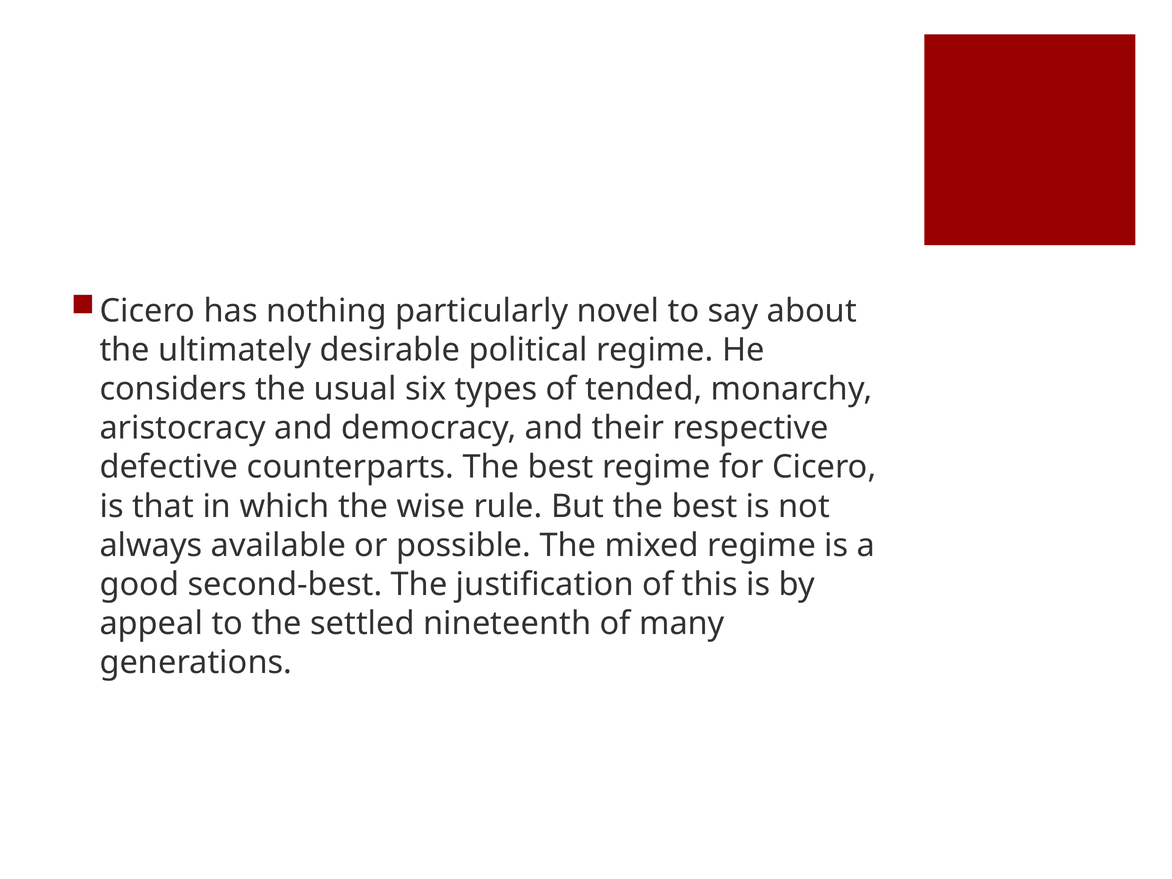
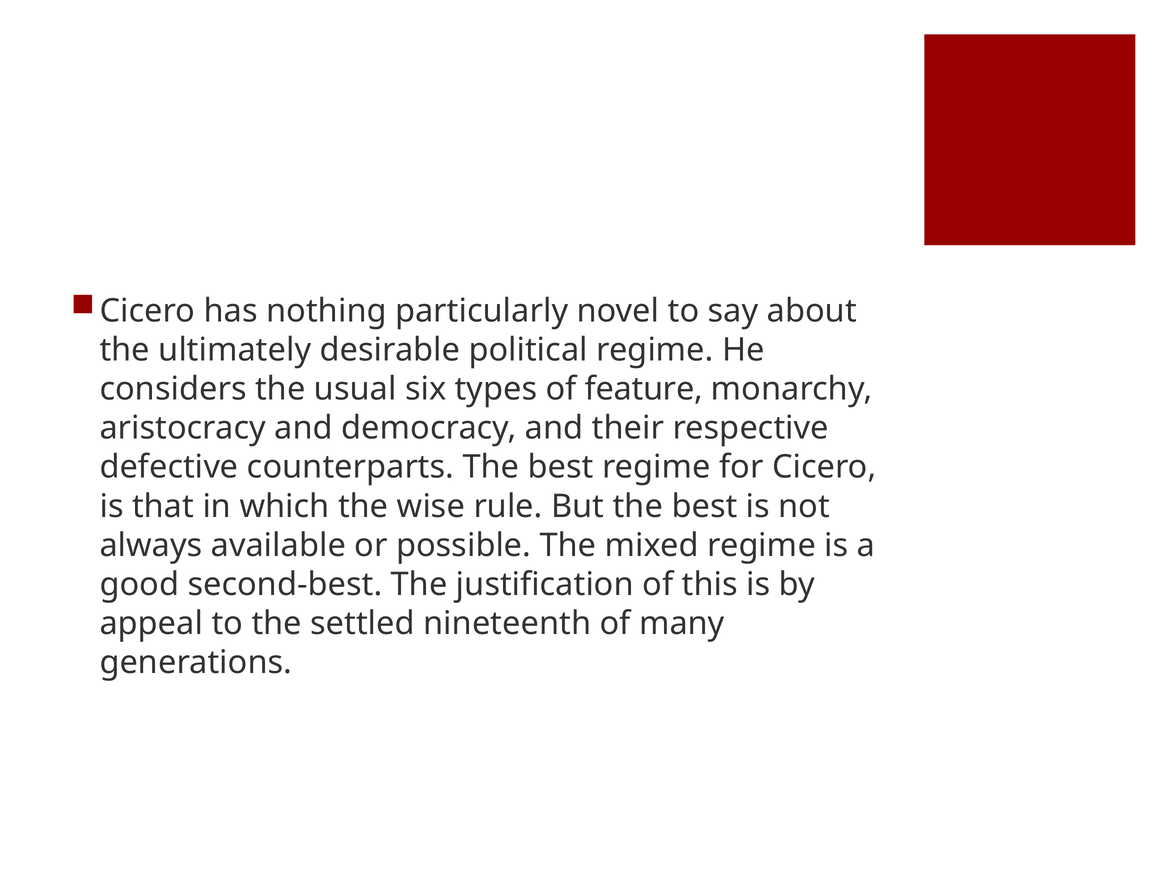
tended: tended -> feature (644, 389)
